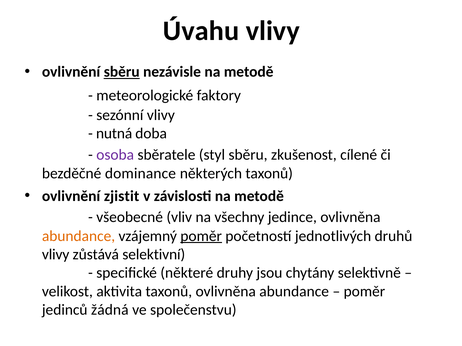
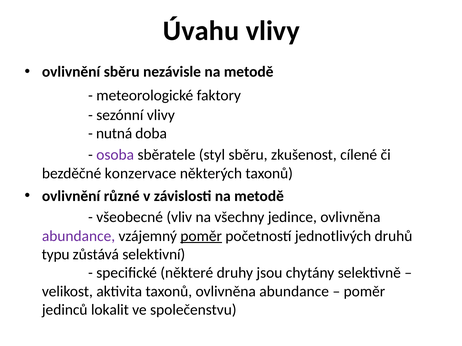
sběru underline: present -> none (122, 72)
dominance: dominance -> konzervace (141, 174)
zjistit: zjistit -> různé (122, 196)
abundance colour: orange -> purple (79, 236)
vlivy: vlivy -> typu (56, 255)
žádná: žádná -> lokalit (110, 310)
